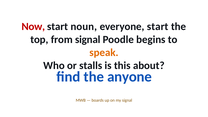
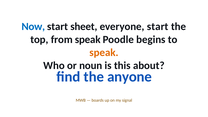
Now colour: red -> blue (33, 26)
noun: noun -> sheet (84, 26)
from signal: signal -> speak (88, 39)
stalls: stalls -> noun (91, 66)
